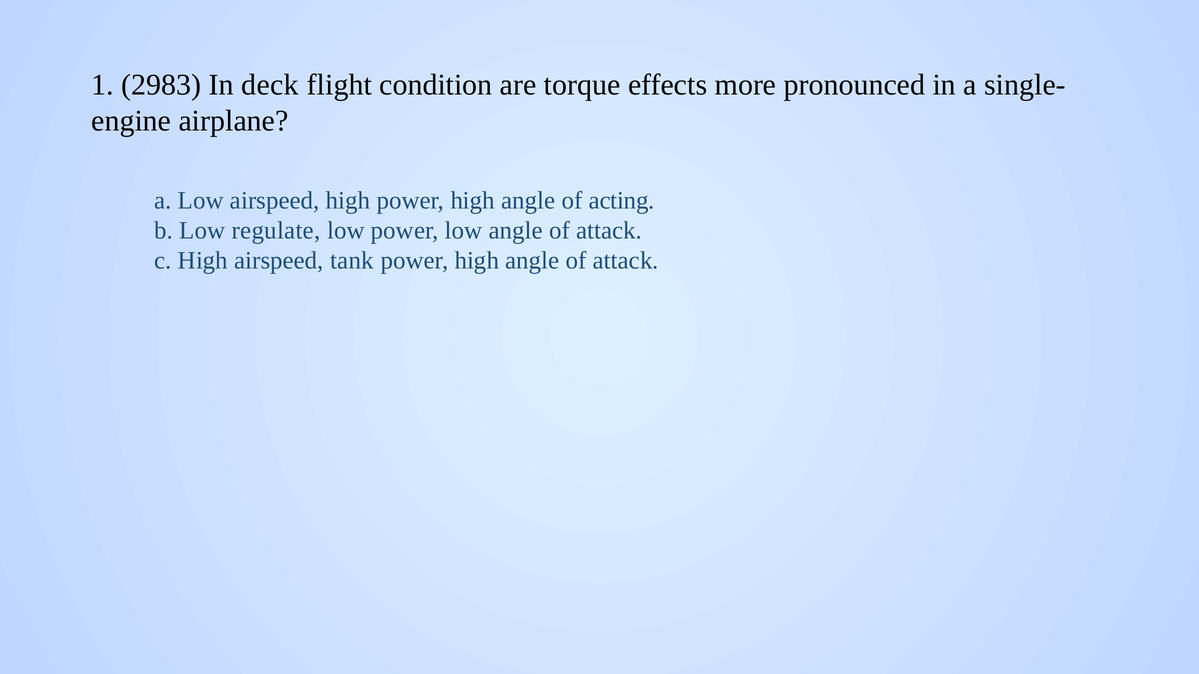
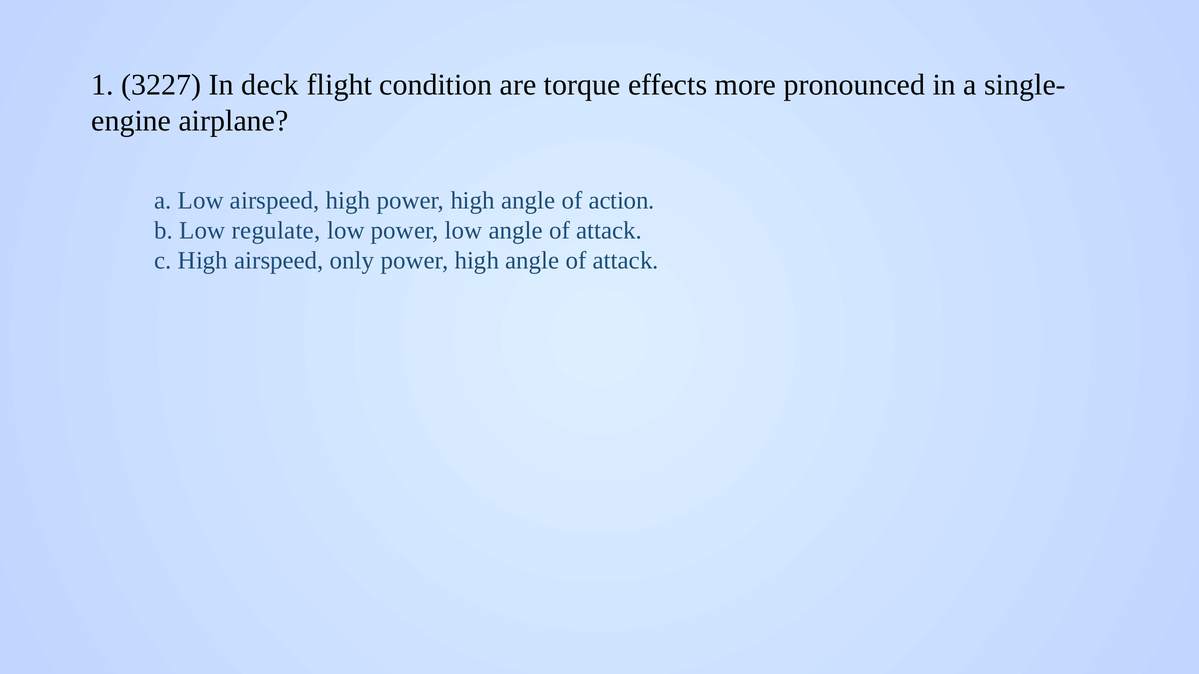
2983: 2983 -> 3227 (161, 85)
acting: acting -> action (622, 201)
tank: tank -> only (352, 261)
